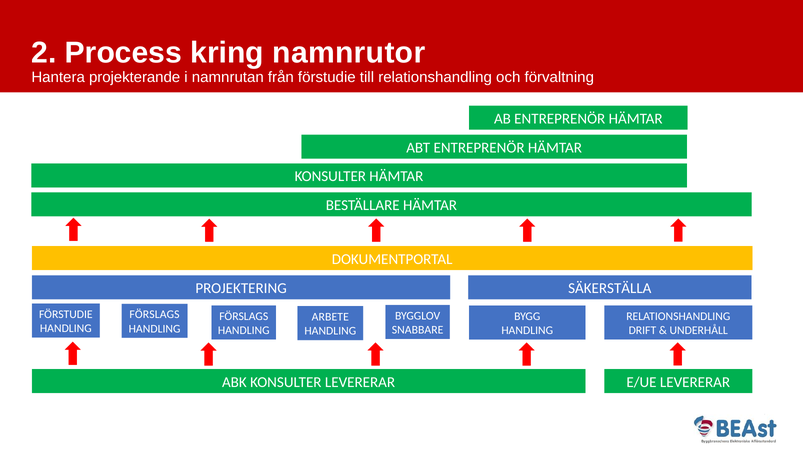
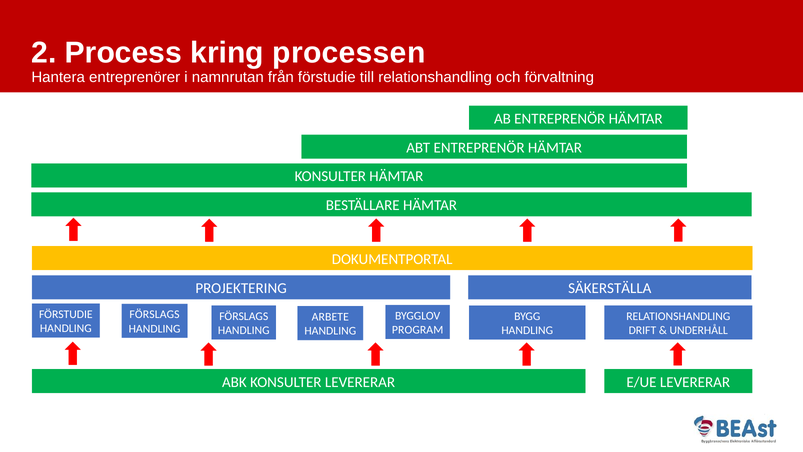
namnrutor: namnrutor -> processen (349, 53)
projekterande: projekterande -> entreprenörer (135, 77)
SNABBARE: SNABBARE -> PROGRAM (418, 330)
